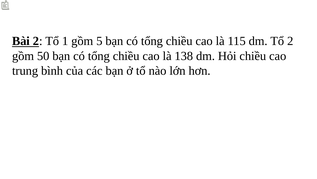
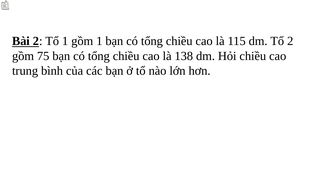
gồm 5: 5 -> 1 (99, 41)
50: 50 -> 75 (43, 56)
